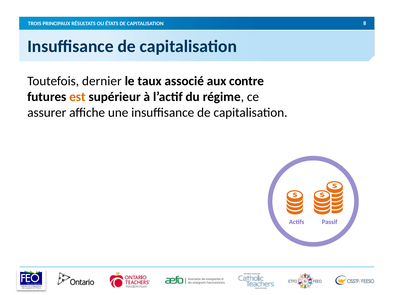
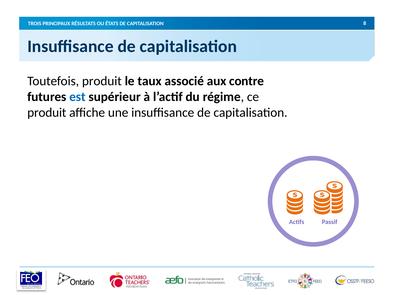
Toutefois dernier: dernier -> produit (102, 81)
est colour: orange -> blue (78, 97)
assurer: assurer -> produit (47, 113)
